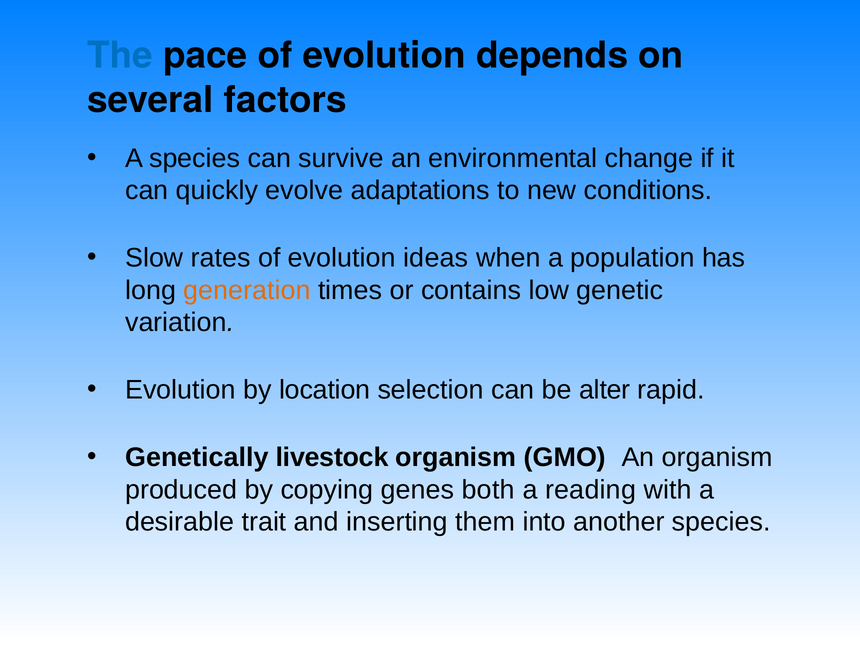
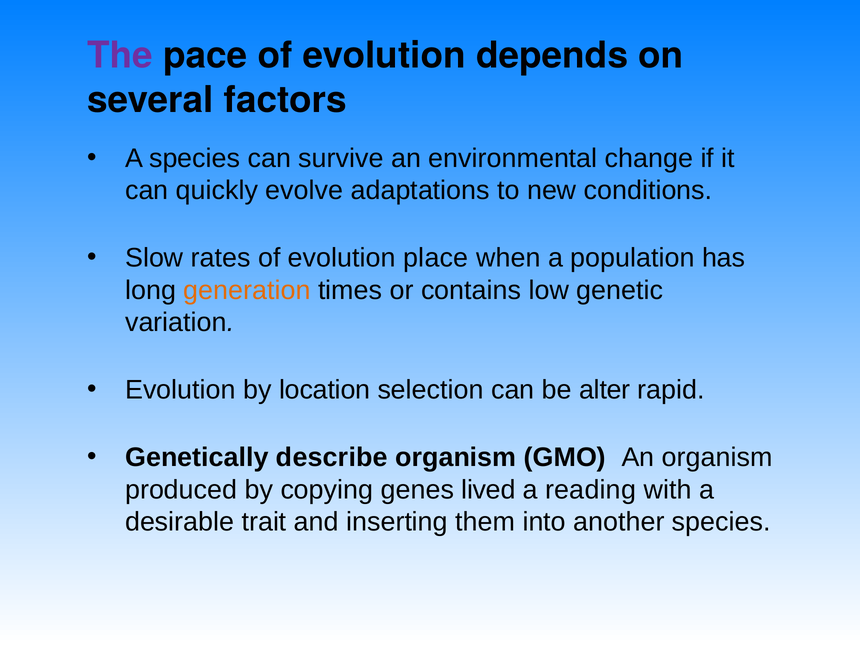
The colour: blue -> purple (120, 56)
ideas: ideas -> place (436, 258)
livestock: livestock -> describe (332, 458)
both: both -> lived (488, 490)
